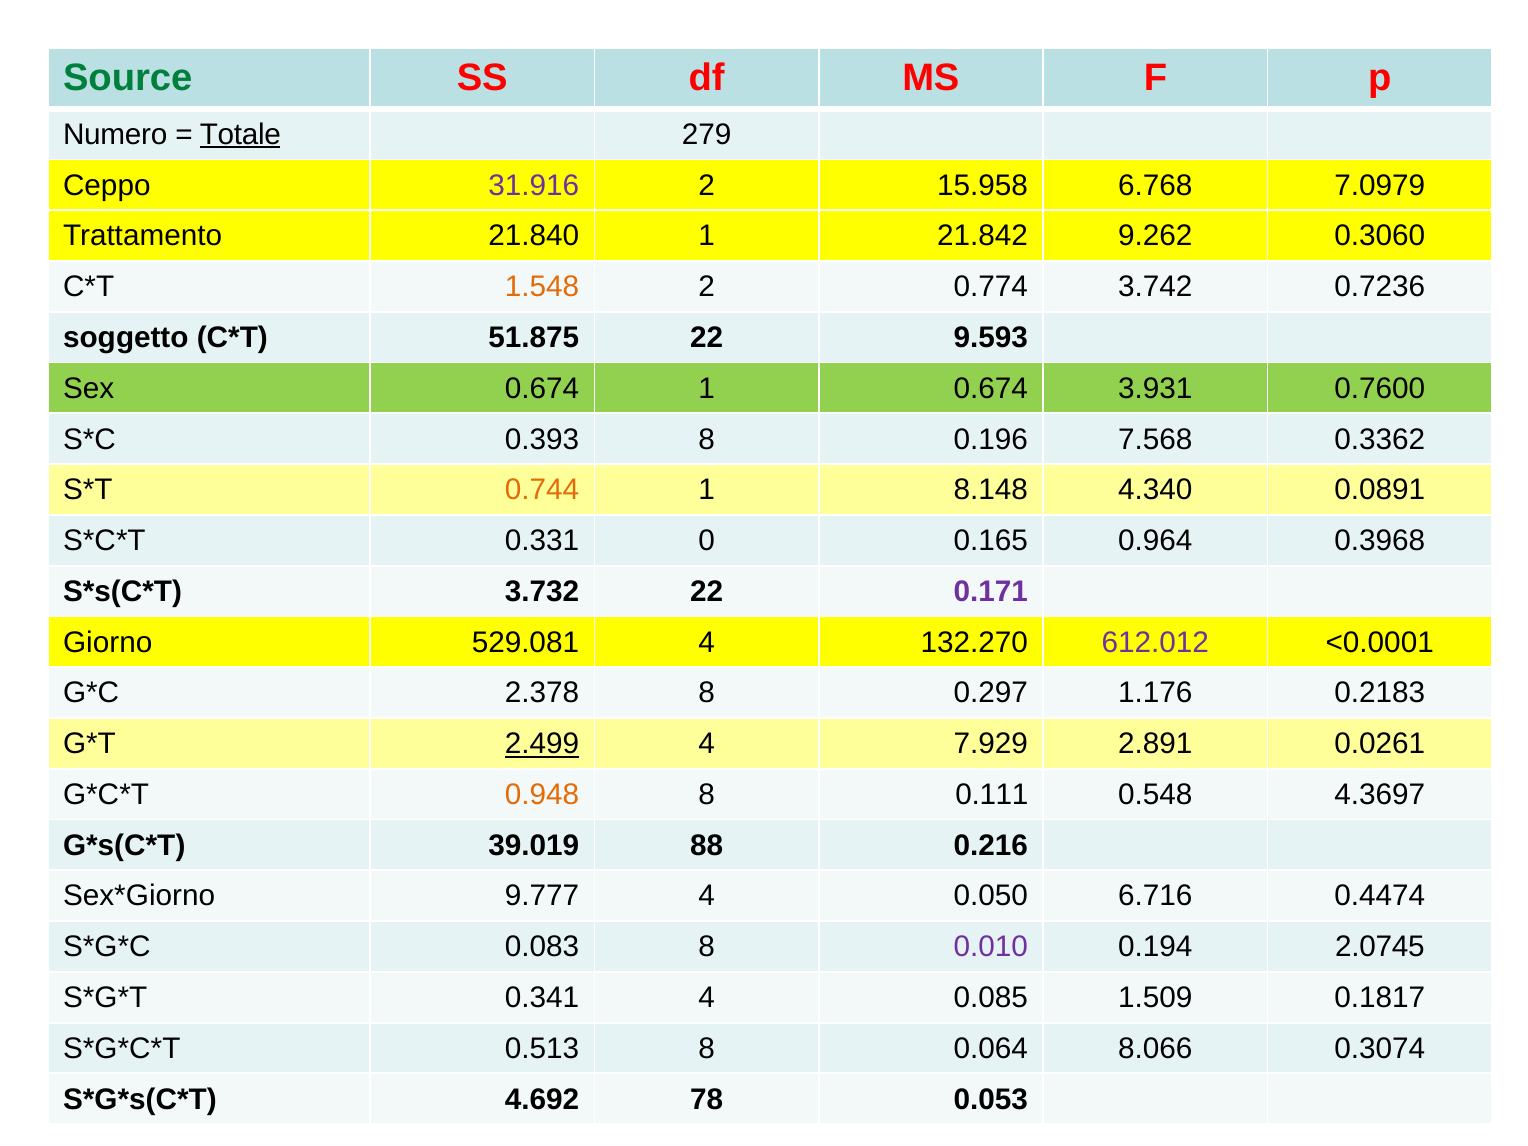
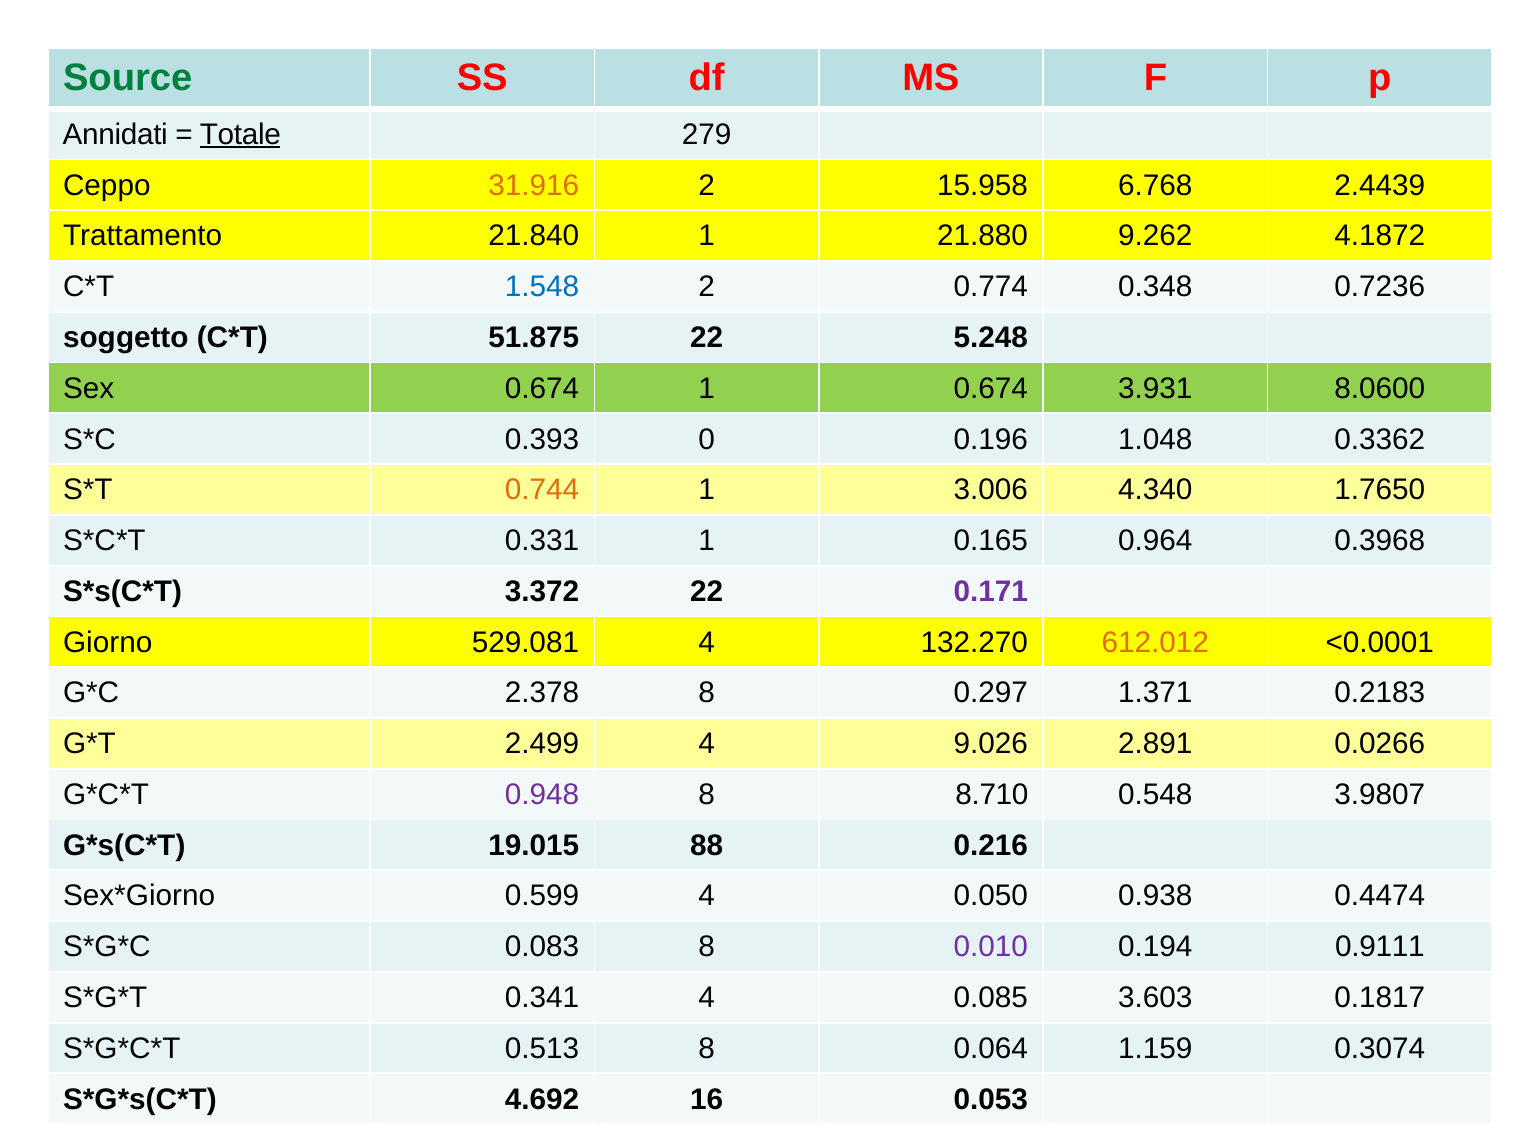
Numero: Numero -> Annidati (115, 135)
31.916 colour: purple -> orange (534, 185)
7.0979: 7.0979 -> 2.4439 (1380, 185)
21.842: 21.842 -> 21.880 (982, 236)
0.3060: 0.3060 -> 4.1872 (1380, 236)
1.548 colour: orange -> blue (542, 287)
3.742: 3.742 -> 0.348 (1155, 287)
9.593: 9.593 -> 5.248 (991, 338)
0.7600: 0.7600 -> 8.0600 (1380, 388)
0.393 8: 8 -> 0 (707, 439)
7.568: 7.568 -> 1.048 (1155, 439)
8.148: 8.148 -> 3.006 (991, 490)
0.0891: 0.0891 -> 1.7650 (1380, 490)
0.331 0: 0 -> 1 (707, 541)
3.732: 3.732 -> 3.372 (542, 592)
612.012 colour: purple -> orange (1155, 642)
1.176: 1.176 -> 1.371 (1155, 693)
2.499 underline: present -> none (542, 744)
7.929: 7.929 -> 9.026 (991, 744)
0.0261: 0.0261 -> 0.0266 (1380, 744)
0.948 colour: orange -> purple (542, 795)
0.111: 0.111 -> 8.710 (992, 795)
4.3697: 4.3697 -> 3.9807 (1380, 795)
39.019: 39.019 -> 19.015 (534, 845)
9.777: 9.777 -> 0.599 (542, 896)
6.716: 6.716 -> 0.938 (1155, 896)
2.0745: 2.0745 -> 0.9111 (1380, 947)
1.509: 1.509 -> 3.603 (1155, 998)
8.066: 8.066 -> 1.159 (1155, 1048)
78: 78 -> 16 (707, 1099)
